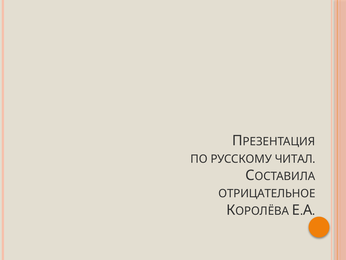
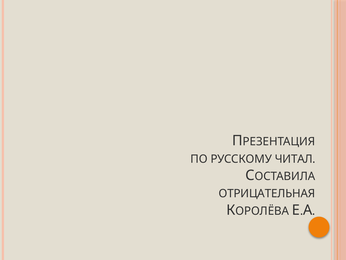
ОТРИЦАТЕЛЬНОЕ: ОТРИЦАТЕЛЬНОЕ -> ОТРИЦАТЕЛЬНАЯ (267, 193)
